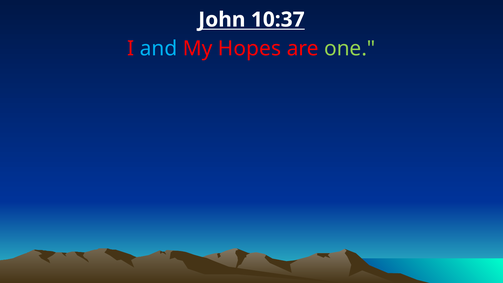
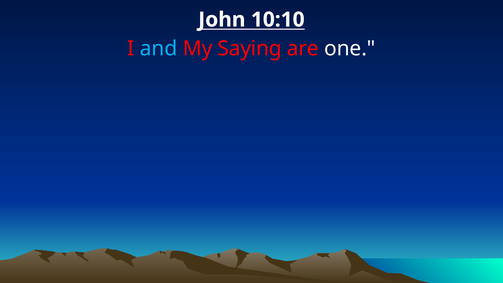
10:37: 10:37 -> 10:10 (278, 20)
Hopes: Hopes -> Saying (250, 49)
one colour: light green -> white (350, 49)
